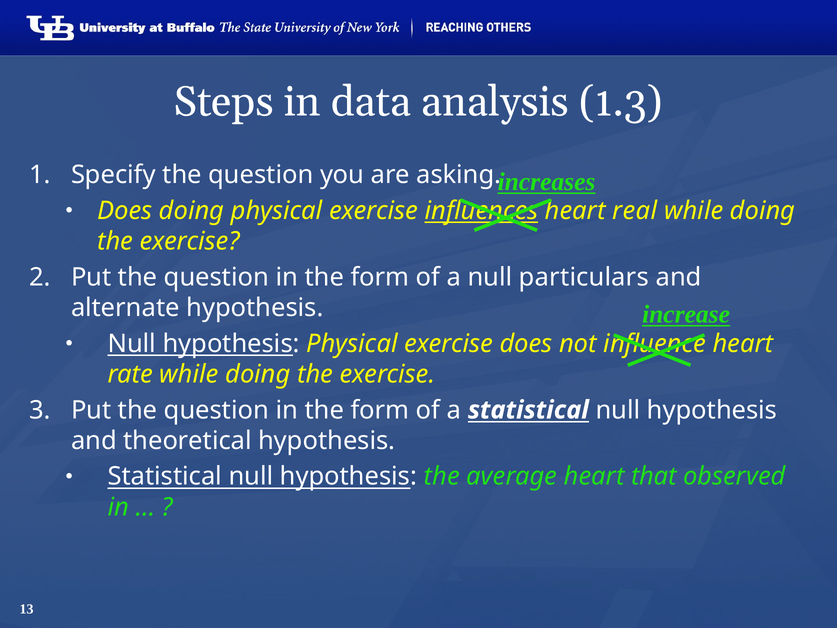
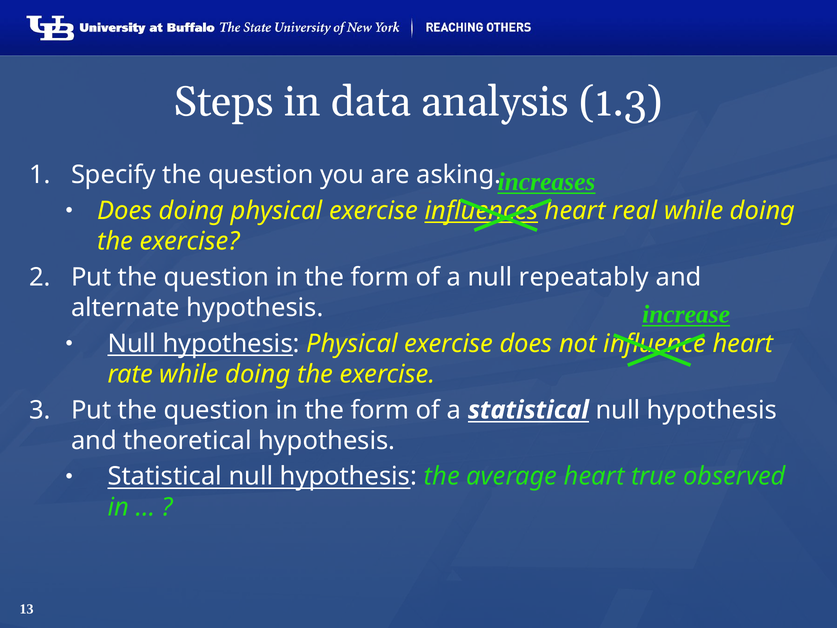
particulars: particulars -> repeatably (584, 277)
that: that -> true (654, 476)
